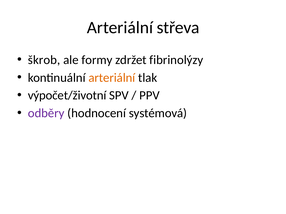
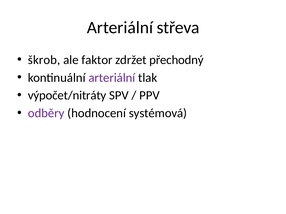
formy: formy -> faktor (97, 60)
fibrinolýzy: fibrinolýzy -> přechodný (176, 60)
arteriální colour: orange -> purple (112, 78)
výpočet/životní: výpočet/životní -> výpočet/nitráty (67, 96)
